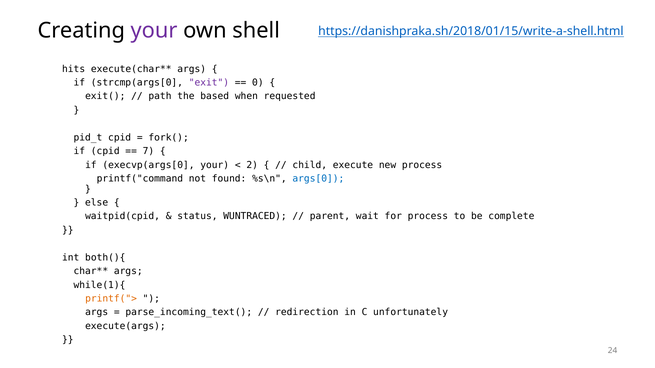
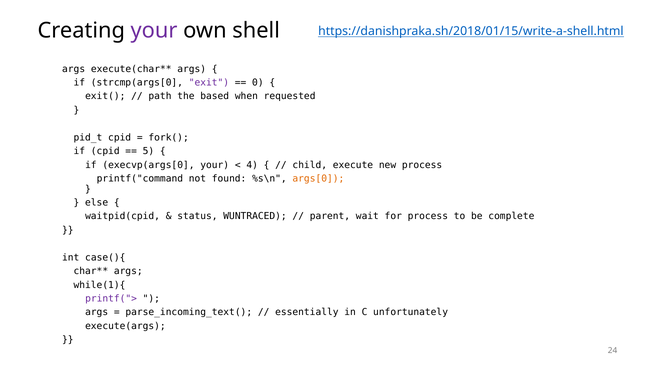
hits: hits -> args (74, 69)
7: 7 -> 5 (148, 151)
2: 2 -> 4 (252, 165)
args[0 colour: blue -> orange (318, 179)
both(){: both(){ -> case(){ (105, 258)
printf("> colour: orange -> purple (111, 299)
redirection: redirection -> essentially (307, 313)
